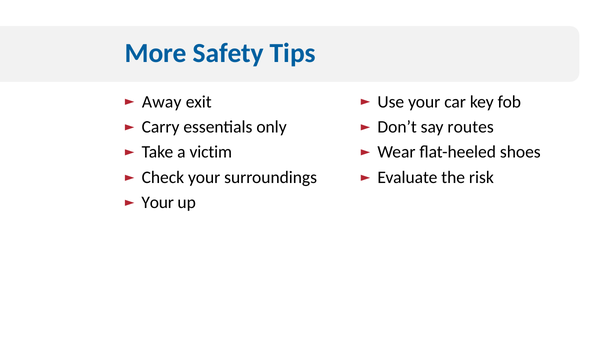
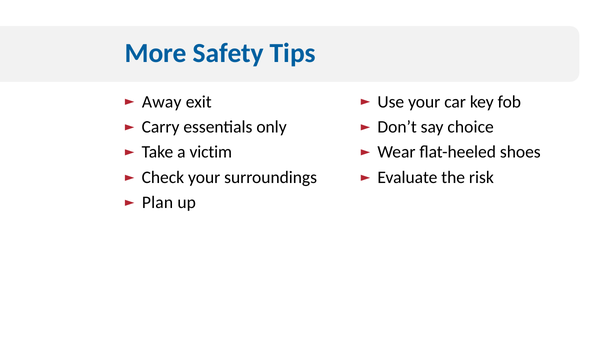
routes: routes -> choice (471, 127)
Your: Your -> Plan (158, 202)
